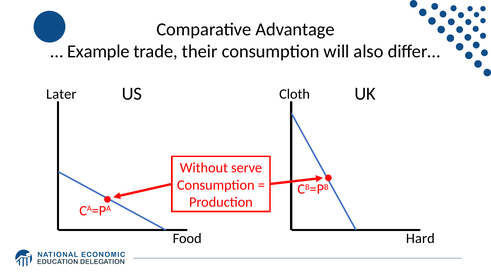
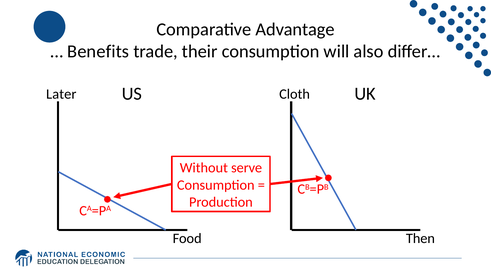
Example: Example -> Benefits (98, 52)
Hard: Hard -> Then (420, 238)
